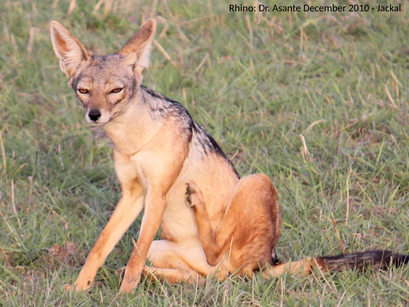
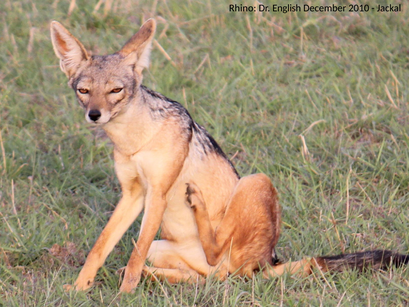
Asante: Asante -> English (287, 8)
